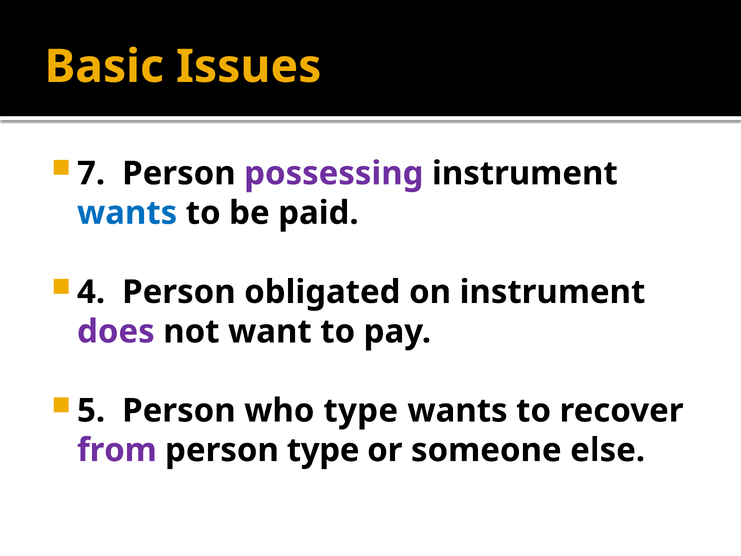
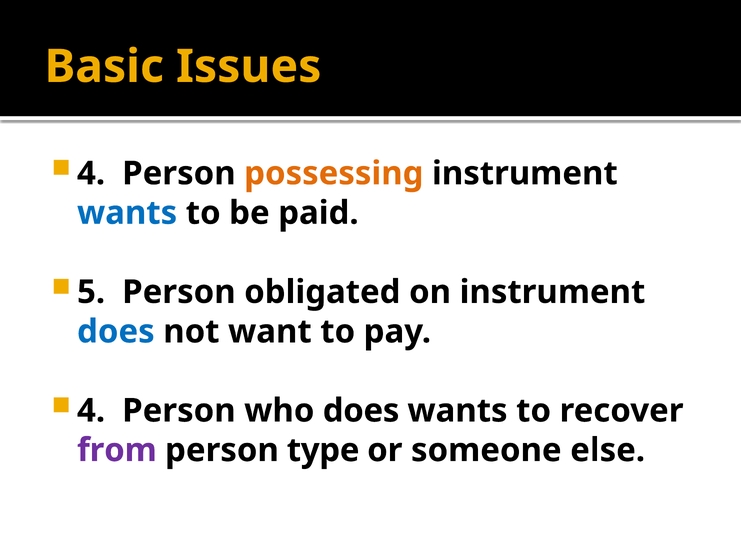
7: 7 -> 4 (91, 173)
possessing colour: purple -> orange (334, 173)
4: 4 -> 5 (91, 292)
does colour: purple -> blue (116, 331)
5: 5 -> 4 (91, 411)
who type: type -> does (361, 411)
